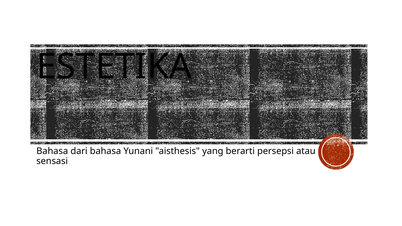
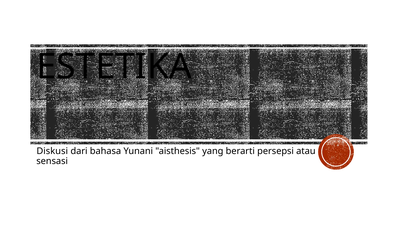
Bahasa: Bahasa -> Diskusi (52, 151)
